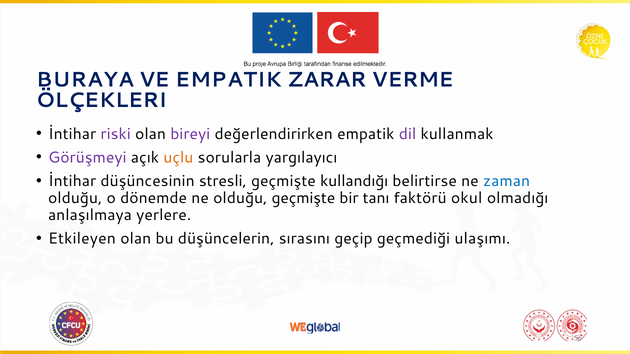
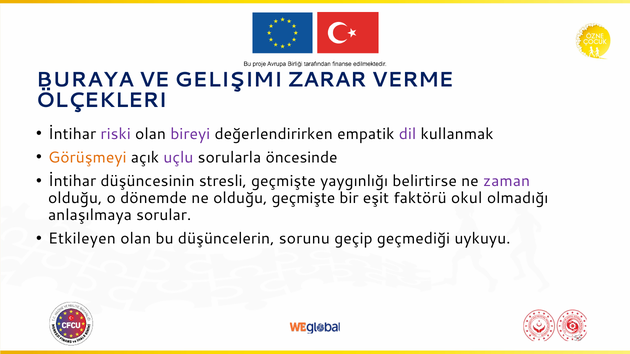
VE EMPATIK: EMPATIK -> GELIŞIMI (229, 80)
Görüşmeyi colour: purple -> orange (87, 158)
uçlu colour: orange -> purple (178, 158)
yargılayıcı: yargılayıcı -> öncesinde (302, 158)
kullandığı: kullandığı -> yaygınlığı (354, 181)
zaman colour: blue -> purple (506, 181)
tanı: tanı -> eşit (376, 198)
yerlere: yerlere -> sorular (164, 215)
sırasını: sırasını -> sorunu (304, 239)
ulaşımı: ulaşımı -> uykuyu (482, 239)
